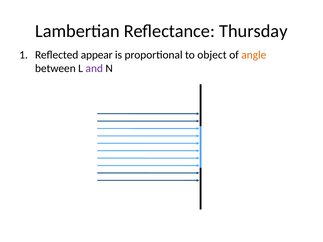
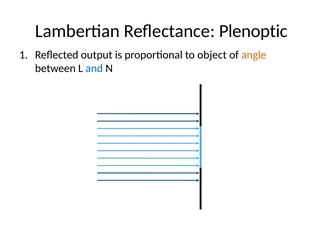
Thursday: Thursday -> Plenoptic (253, 31)
appear: appear -> output (97, 55)
and colour: purple -> blue (94, 68)
